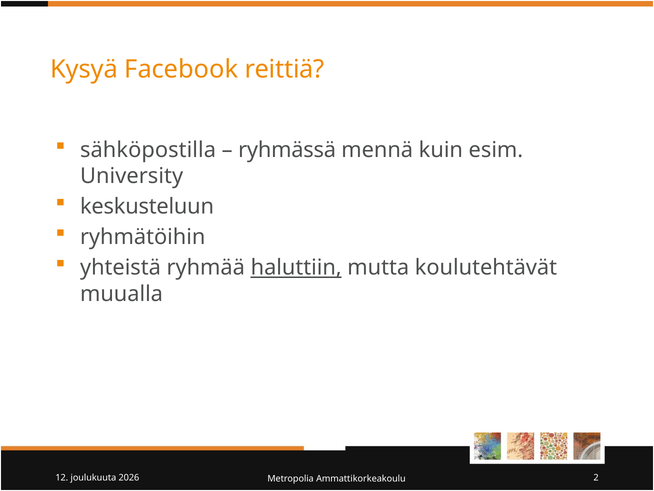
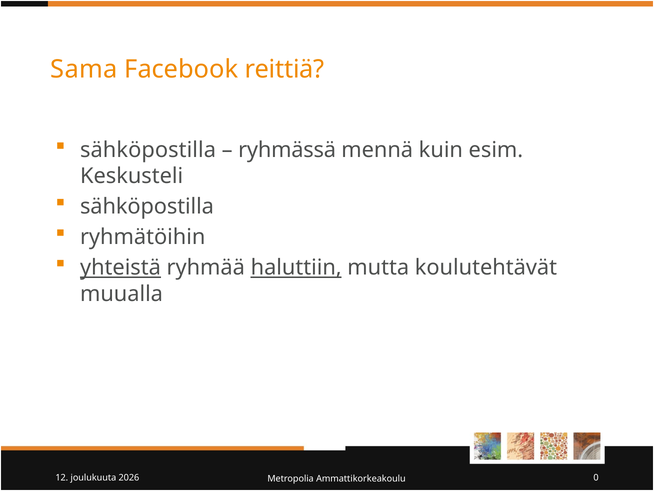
Kysyä: Kysyä -> Sama (84, 69)
University: University -> Keskusteli (132, 176)
keskusteluun: keskusteluun -> sähköpostilla (147, 206)
yhteistä underline: none -> present (120, 268)
2: 2 -> 0 (596, 477)
